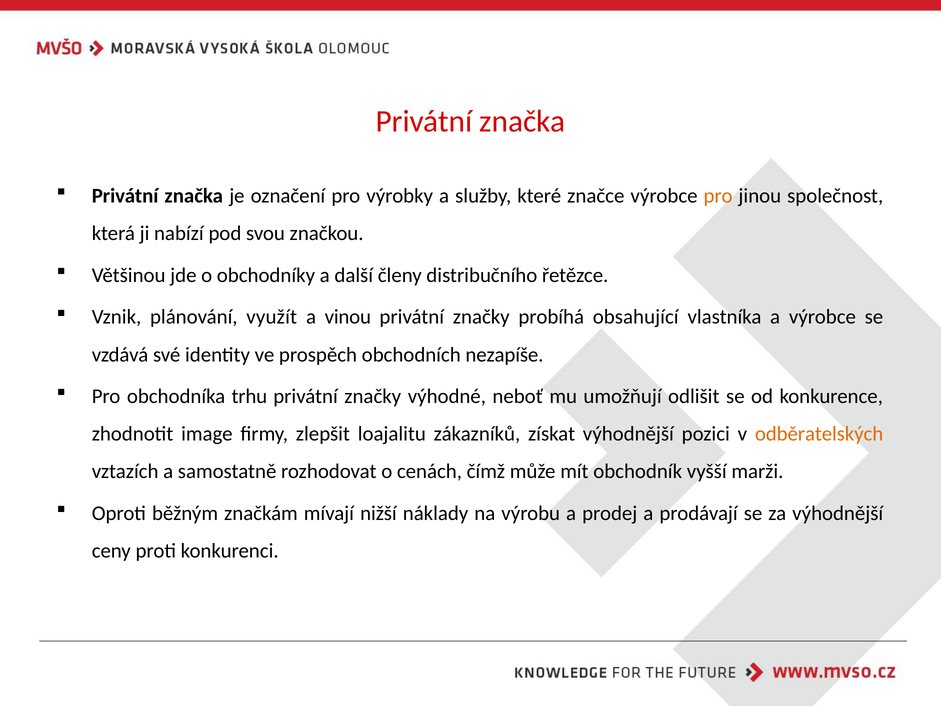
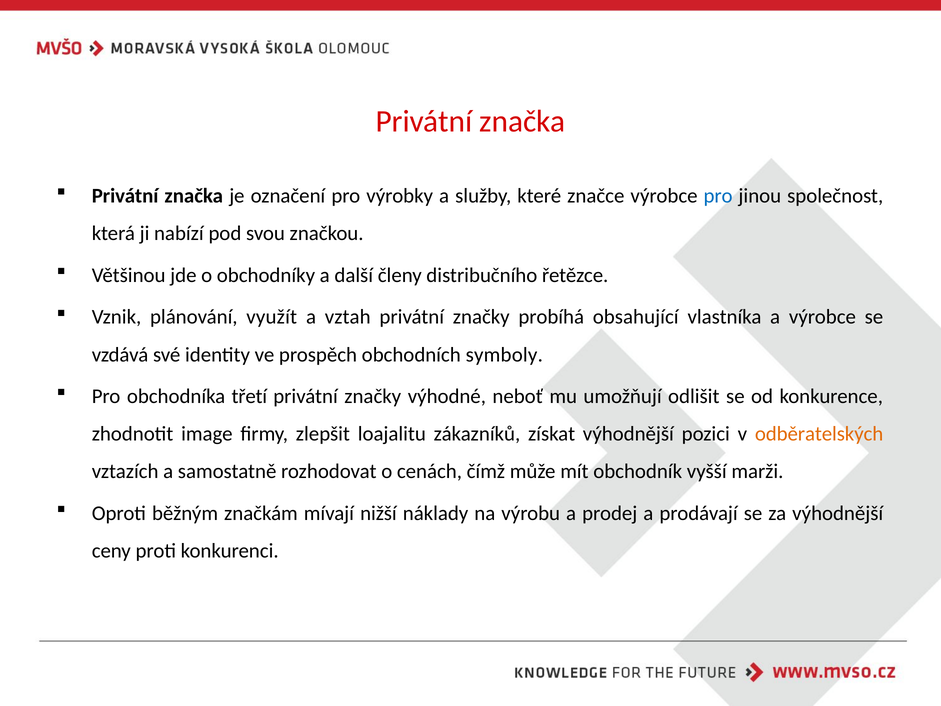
pro colour: orange -> blue (718, 196)
vinou: vinou -> vztah (348, 317)
nezapíše: nezapíše -> symboly (504, 355)
trhu: trhu -> třetí (249, 396)
